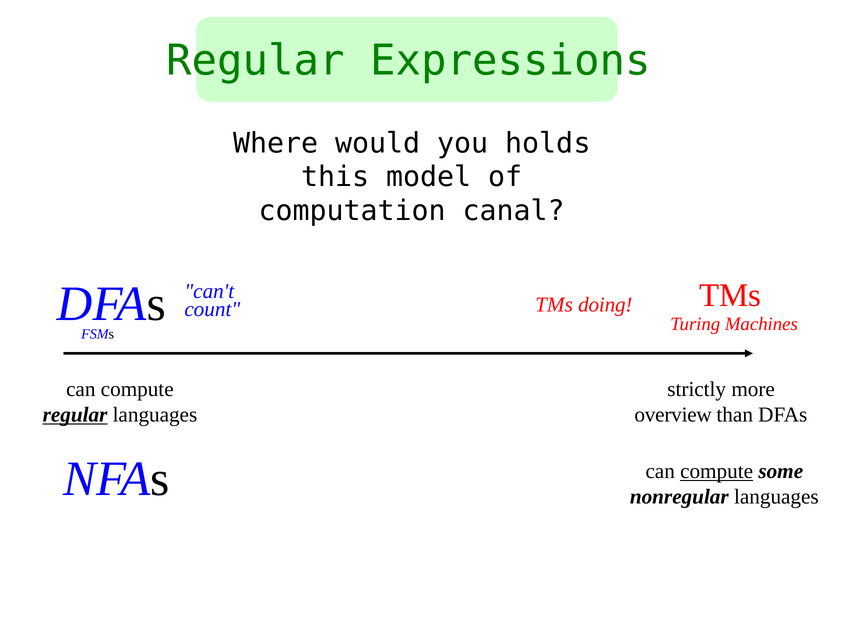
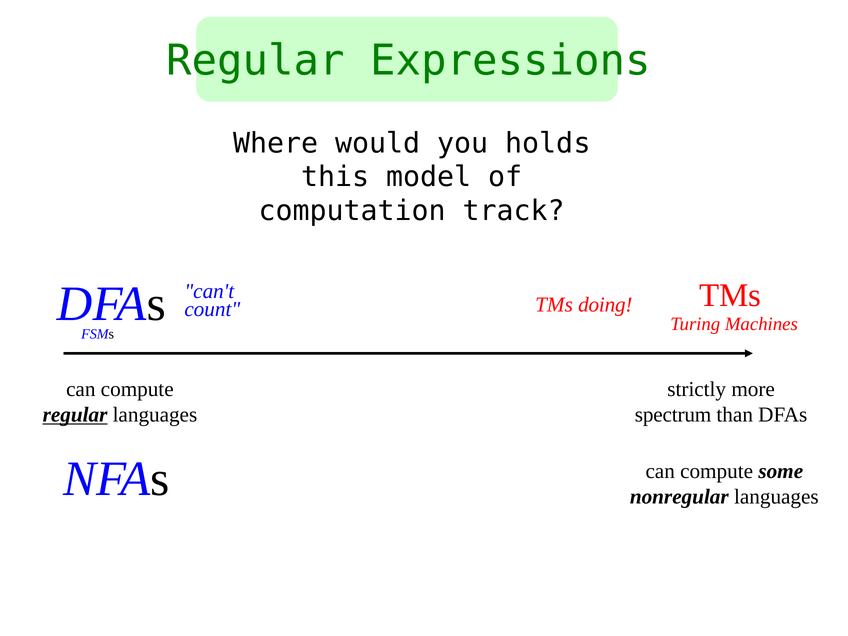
canal: canal -> track (514, 211)
overview: overview -> spectrum (673, 415)
compute underline: present -> none (717, 471)
